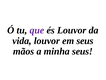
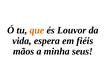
que colour: purple -> orange (37, 30)
vida louvor: louvor -> espera (47, 41)
em seus: seus -> fiéis (85, 41)
